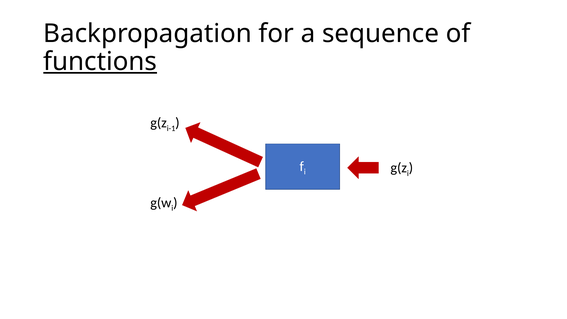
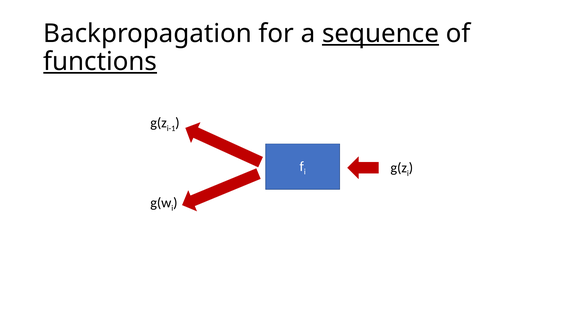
sequence underline: none -> present (381, 34)
